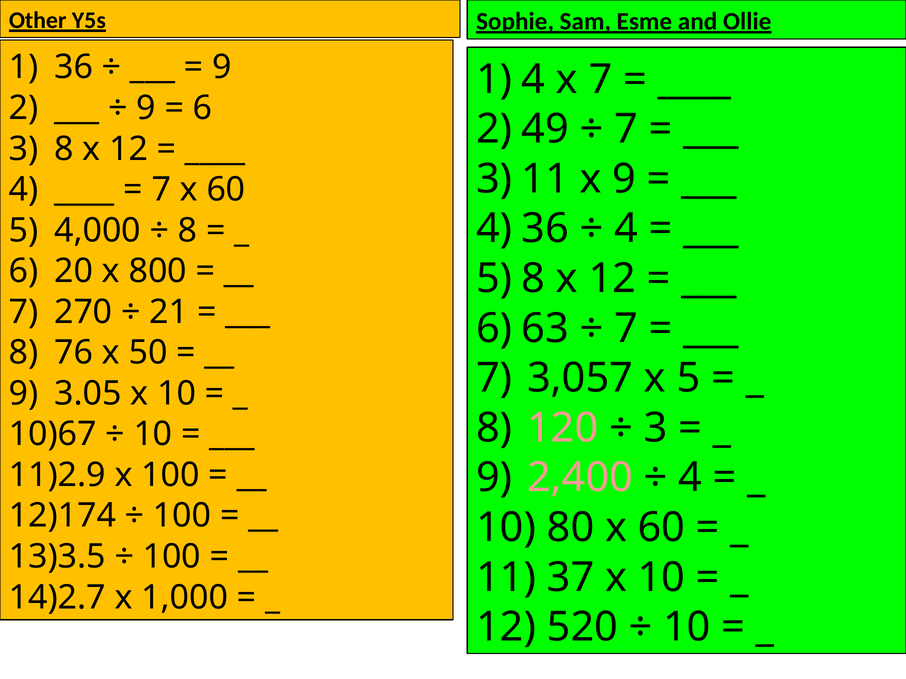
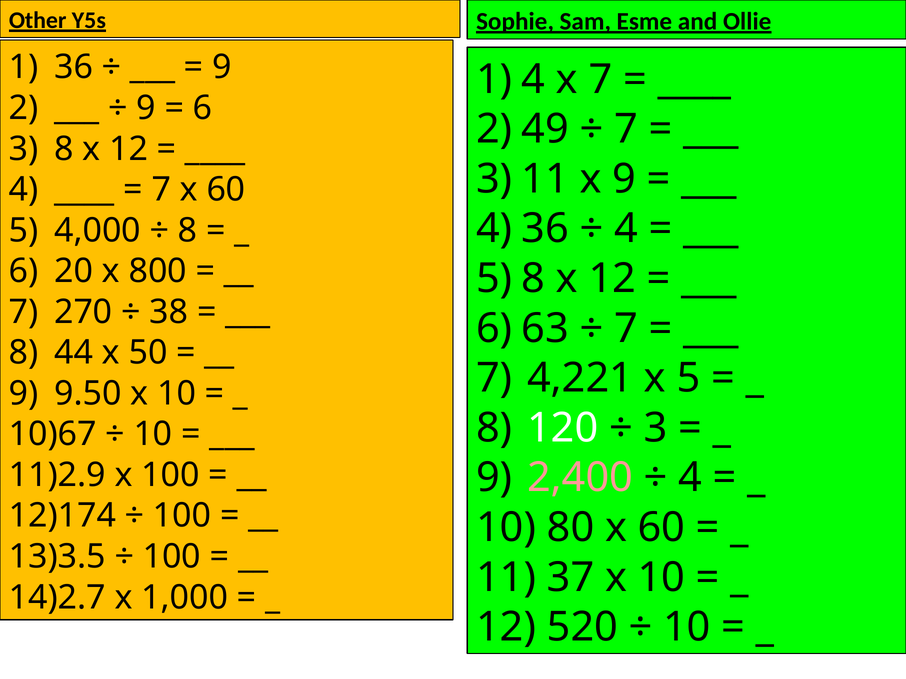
21: 21 -> 38 (169, 312)
76: 76 -> 44 (74, 353)
3,057: 3,057 -> 4,221 (580, 378)
3.05: 3.05 -> 9.50 (88, 394)
120 colour: pink -> white (563, 428)
